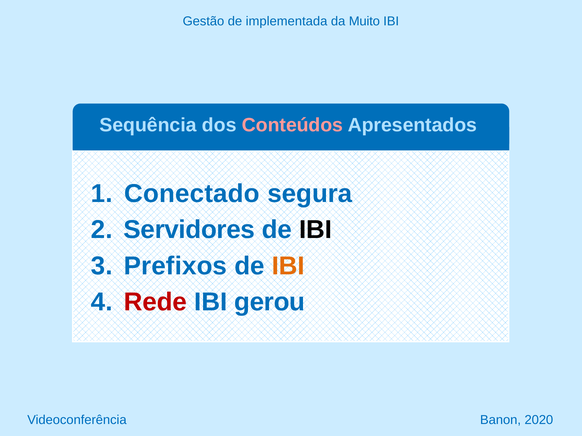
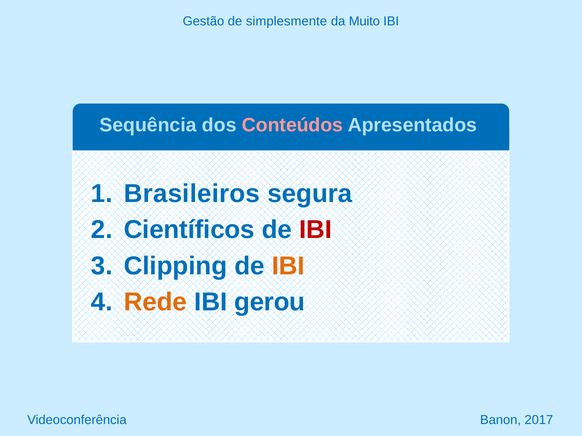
implementada: implementada -> simplesmente (286, 21)
Conectado: Conectado -> Brasileiros (192, 194)
Servidores: Servidores -> Científicos (189, 230)
IBI colour: black -> red (316, 230)
Prefixos: Prefixos -> Clipping (175, 266)
Rede colour: red -> orange (155, 302)
2020: 2020 -> 2017 (539, 420)
